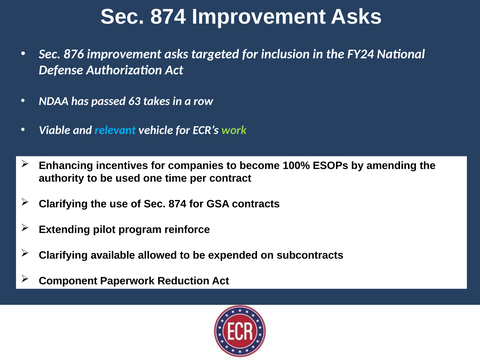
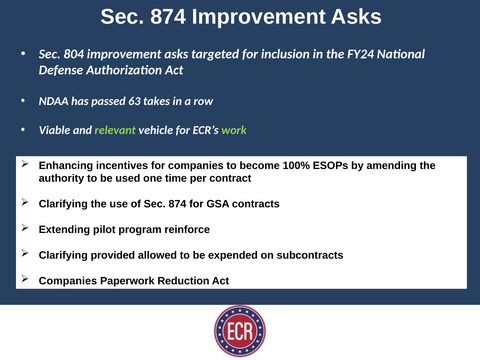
876: 876 -> 804 (74, 54)
relevant colour: light blue -> light green (115, 130)
available: available -> provided (113, 255)
Component: Component -> Companies (68, 281)
